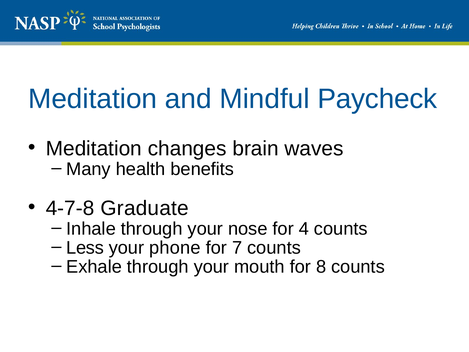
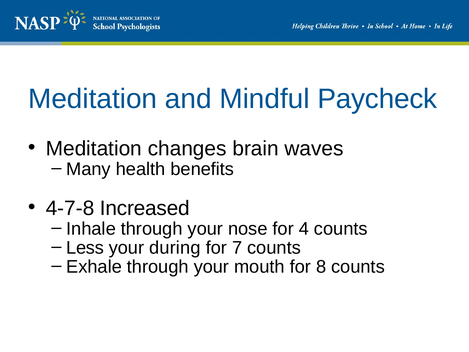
Graduate: Graduate -> Increased (145, 208)
phone: phone -> during (175, 247)
